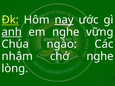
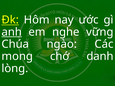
nay underline: present -> none (64, 20)
nhậm: nhậm -> mong (17, 56)
chớ nghe: nghe -> danh (100, 56)
